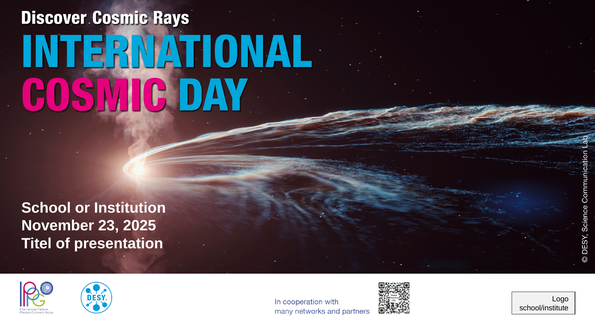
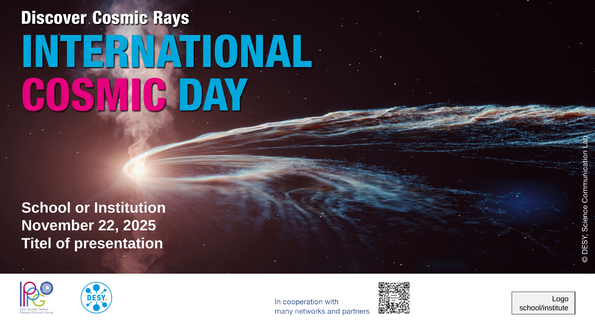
23: 23 -> 22 (109, 225)
